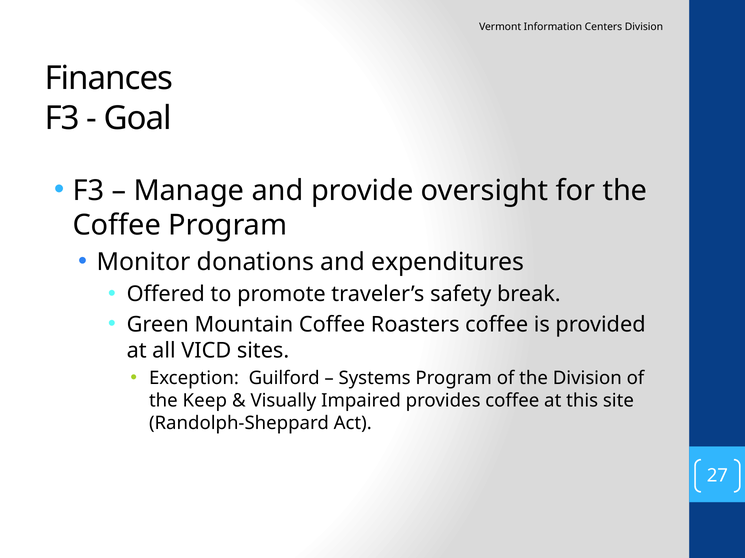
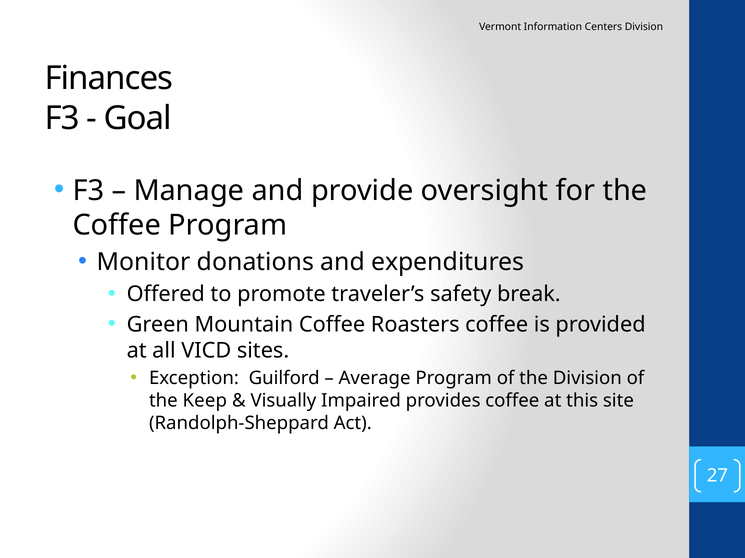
Systems: Systems -> Average (375, 379)
